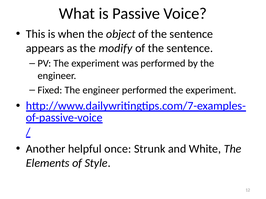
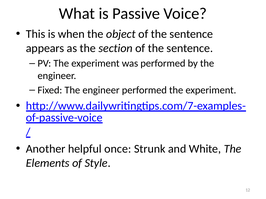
modify: modify -> section (116, 48)
